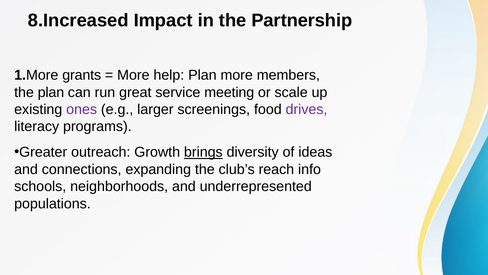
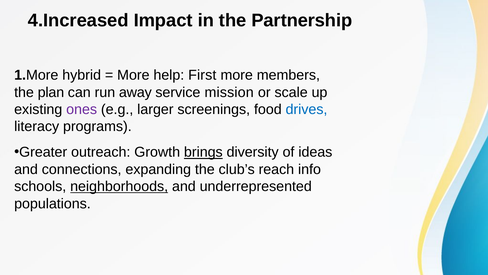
8.Increased: 8.Increased -> 4.Increased (78, 21)
grants: grants -> hybrid (82, 75)
help Plan: Plan -> First (202, 75)
great: great -> away (135, 92)
meeting: meeting -> mission (229, 92)
drives colour: purple -> blue (306, 109)
neighborhoods underline: none -> present (119, 186)
